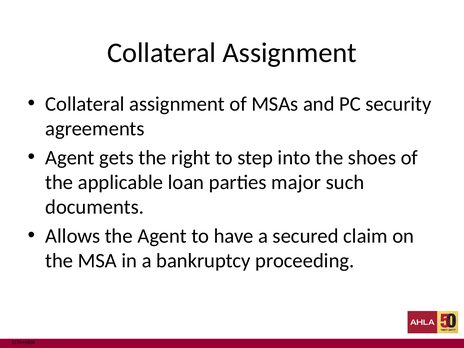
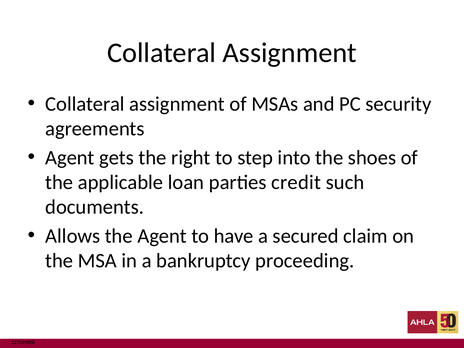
major: major -> credit (296, 182)
